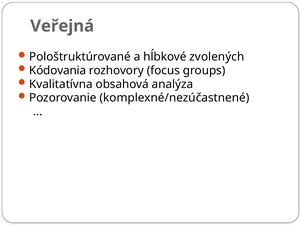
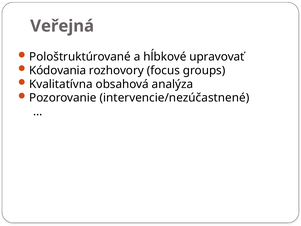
zvolených: zvolených -> upravovať (217, 57)
komplexné/nezúčastnené: komplexné/nezúčastnené -> intervencie/nezúčastnené (174, 98)
